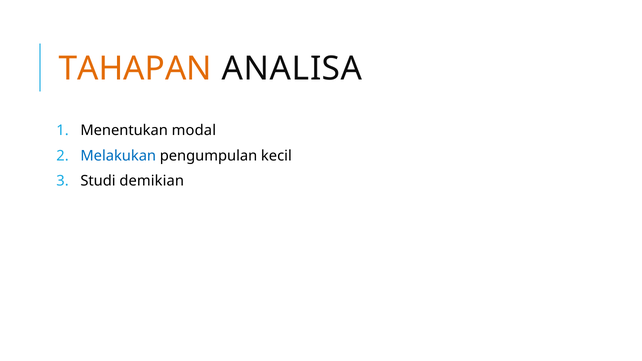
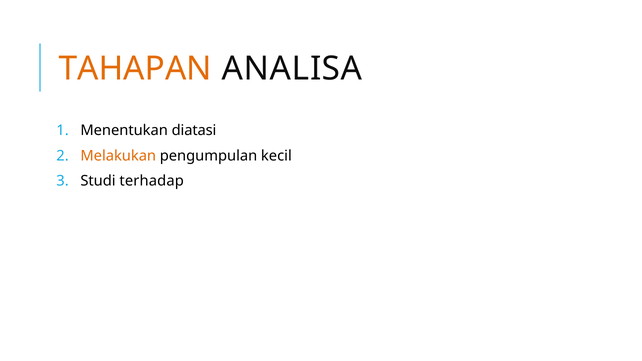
modal: modal -> diatasi (194, 131)
Melakukan colour: blue -> orange (118, 156)
demikian: demikian -> terhadap (152, 181)
